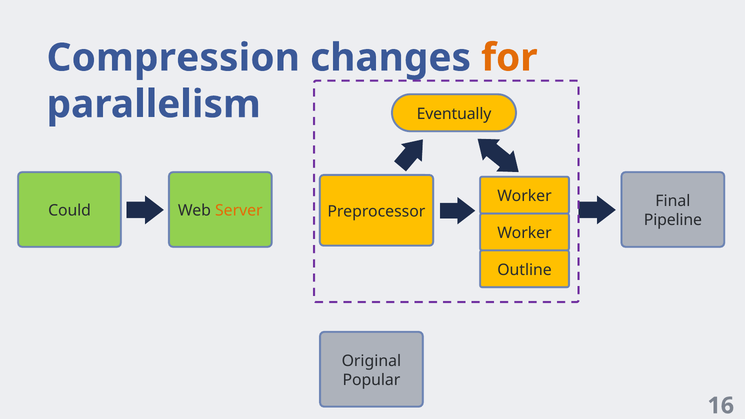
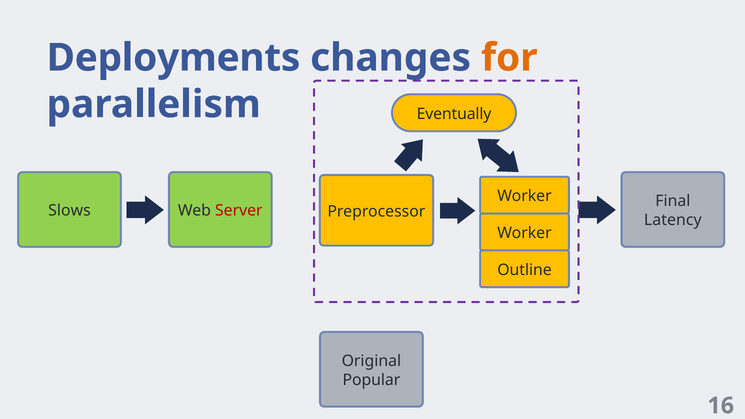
Compression: Compression -> Deployments (173, 58)
Could: Could -> Slows (69, 211)
Server colour: orange -> red (239, 211)
Pipeline: Pipeline -> Latency (673, 220)
